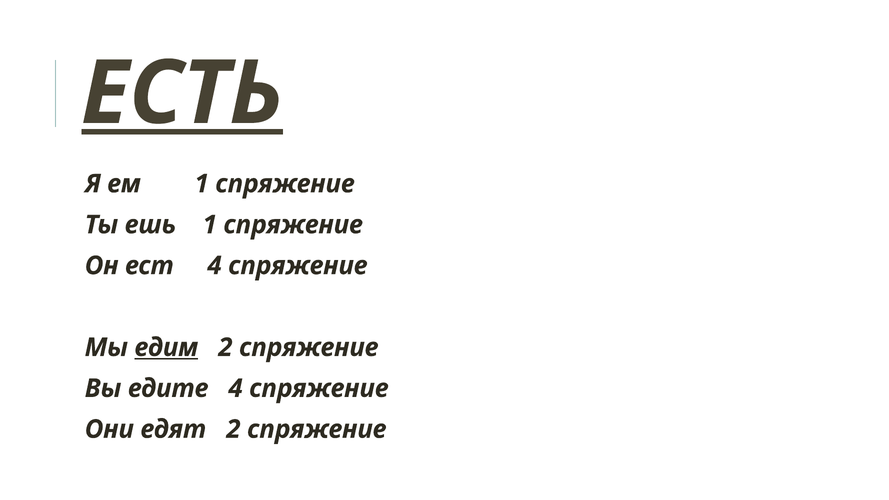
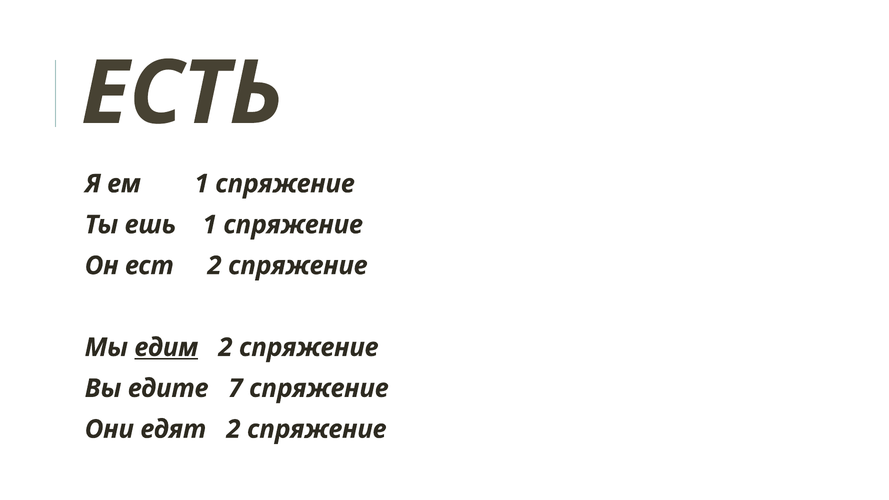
ЕСТЬ underline: present -> none (182, 94)
ест 4: 4 -> 2 (215, 266)
едите 4: 4 -> 7 (236, 388)
